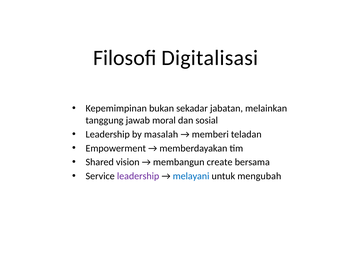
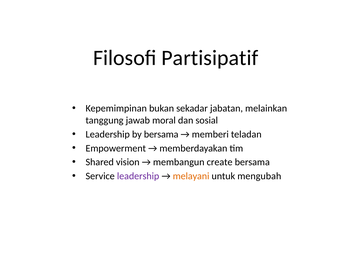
Digitalisasi: Digitalisasi -> Partisipatif (210, 58)
by masalah: masalah -> bersama (161, 134)
melayani colour: blue -> orange (191, 176)
